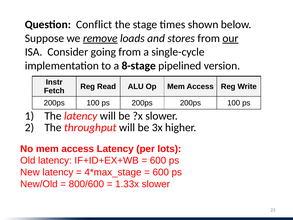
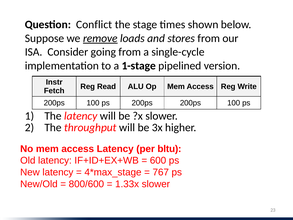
our underline: present -> none (230, 38)
8-stage: 8-stage -> 1-stage (139, 66)
lots: lots -> bltu (169, 149)
600: 600 -> 767 (161, 172)
